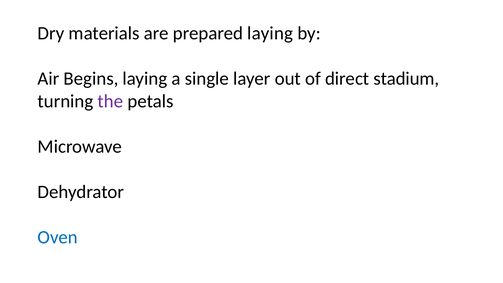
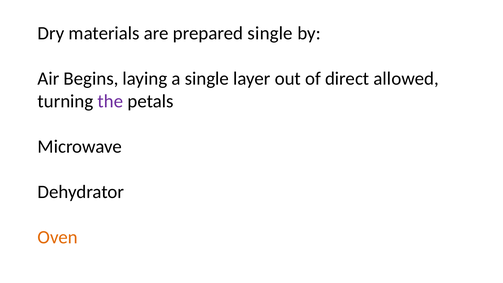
prepared laying: laying -> single (270, 33)
stadium: stadium -> allowed (406, 79)
Oven colour: blue -> orange (58, 237)
